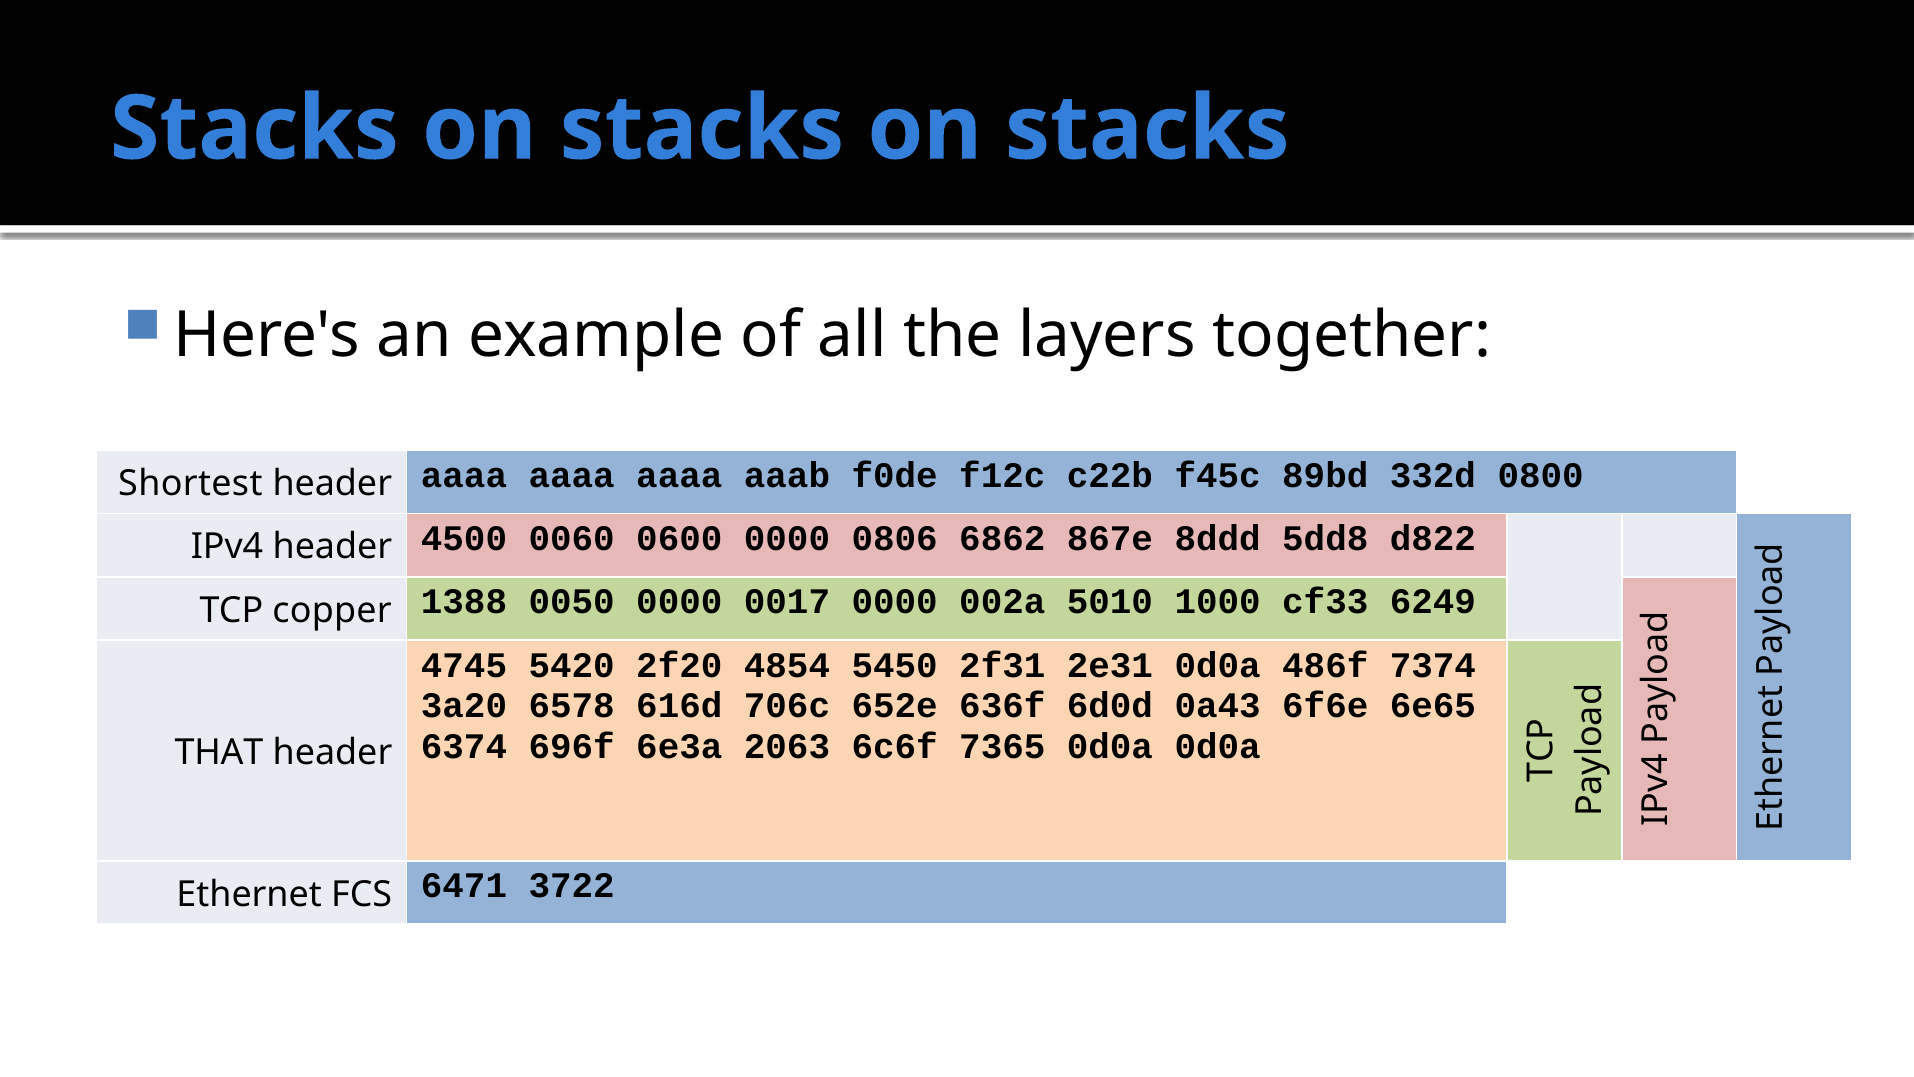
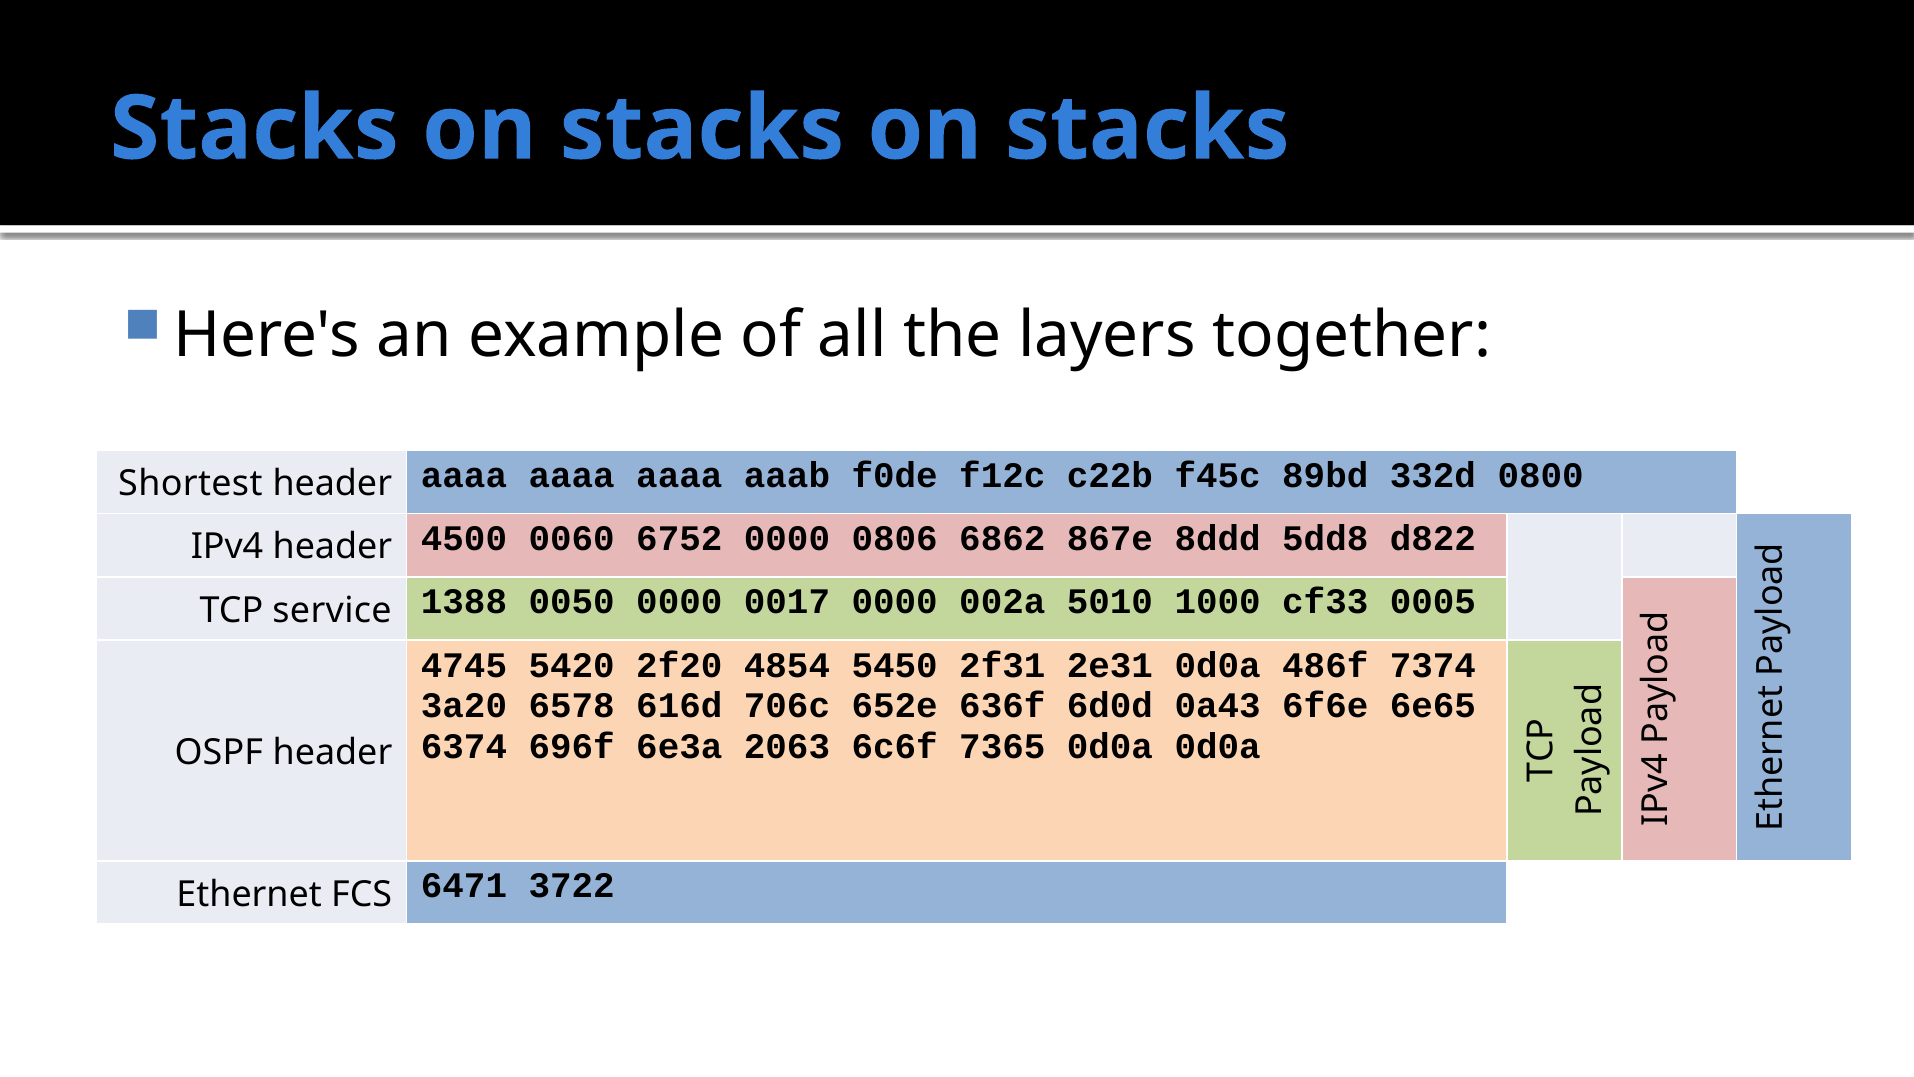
0600: 0600 -> 6752 (679, 539)
copper: copper -> service (332, 610)
6249: 6249 -> 0005 (1433, 602)
THAT: THAT -> OSPF (219, 752)
